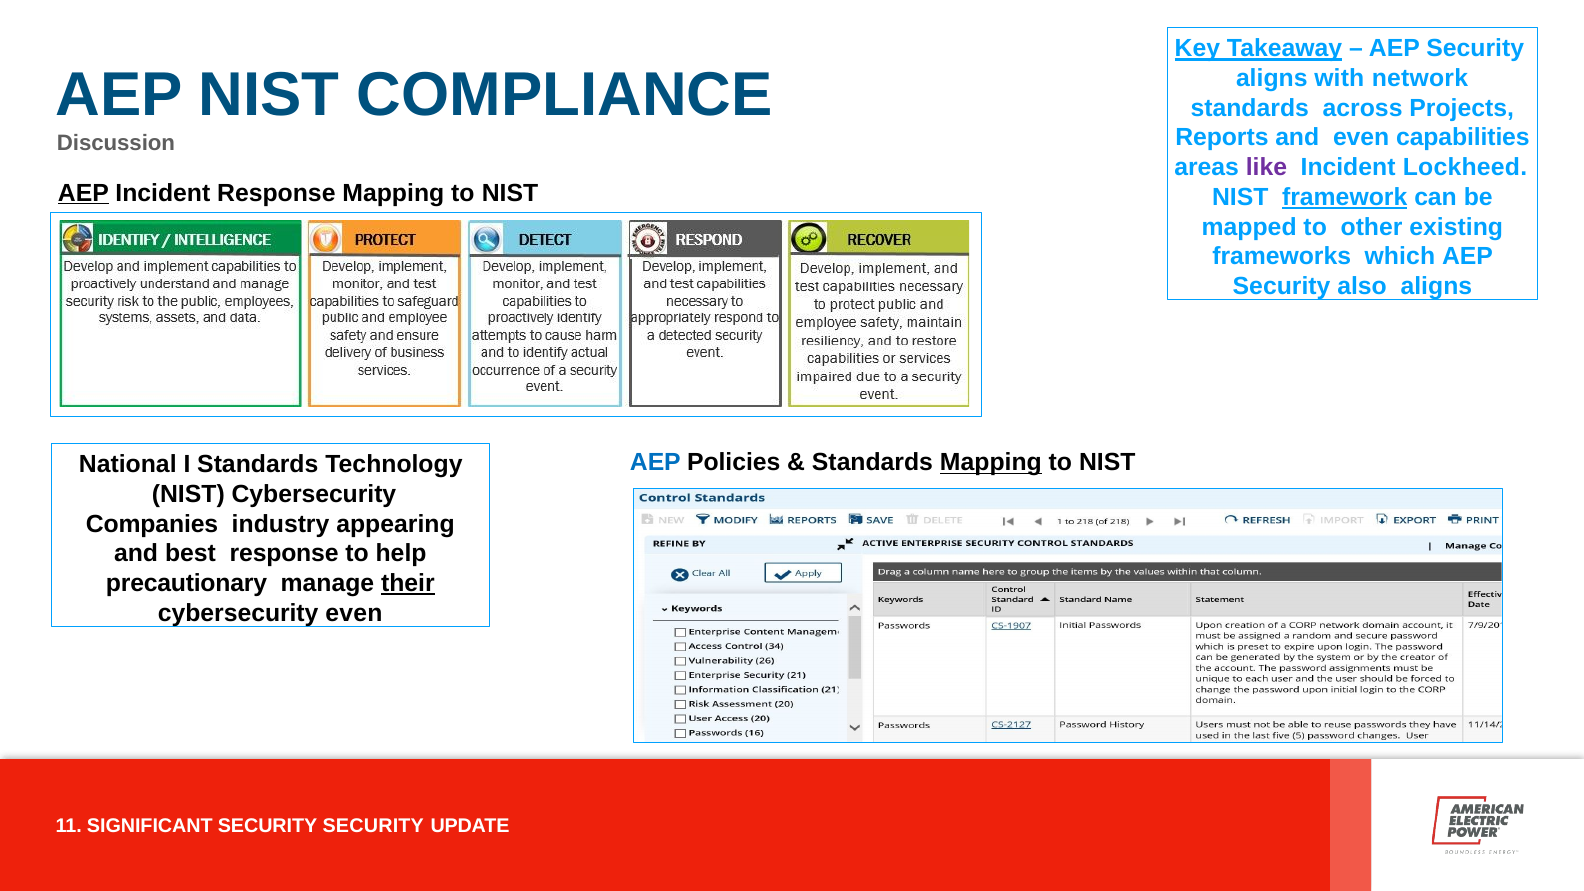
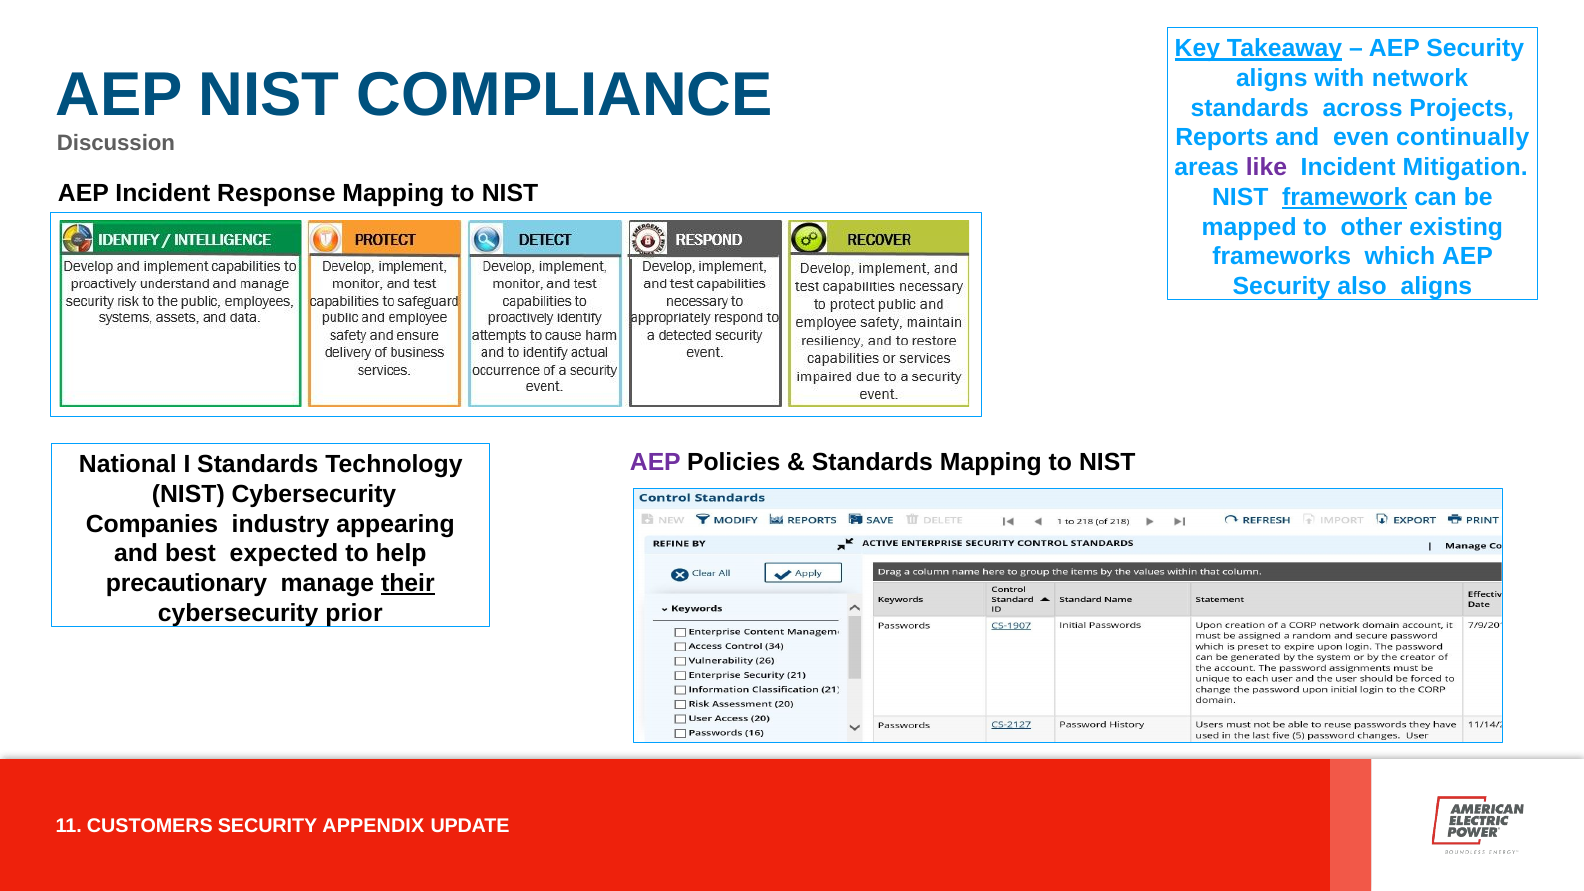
capabilities: capabilities -> continually (1463, 138)
Lockheed: Lockheed -> Mitigation (1465, 167)
AEP underline: present -> none (83, 193)
AEP colour: blue -> purple (655, 463)
Mapping underline: present -> none (991, 463)
best response: response -> expected (284, 554)
cybersecurity even: even -> prior (354, 613)
SIGNIFICANT: SIGNIFICANT -> CUSTOMERS (150, 826)
SECURITY SECURITY: SECURITY -> APPENDIX (373, 826)
